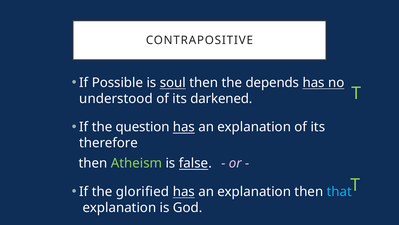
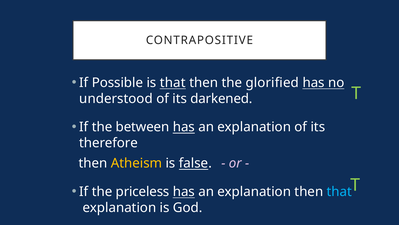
is soul: soul -> that (173, 82)
depends: depends -> glorified (272, 82)
question: question -> between (143, 127)
Atheism colour: light green -> yellow (136, 163)
glorified: glorified -> priceless (143, 191)
